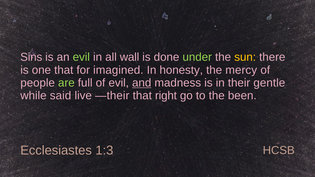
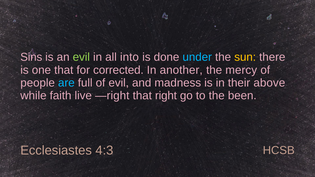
wall: wall -> into (129, 57)
under colour: light green -> light blue (197, 57)
imagined: imagined -> corrected (118, 70)
honesty: honesty -> another (181, 70)
are colour: light green -> light blue (66, 83)
and underline: present -> none (142, 83)
gentle: gentle -> above (269, 83)
said: said -> faith (61, 96)
—their: —their -> —right (112, 96)
1:3: 1:3 -> 4:3 (104, 151)
